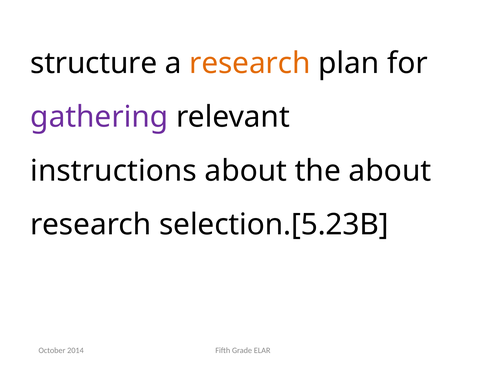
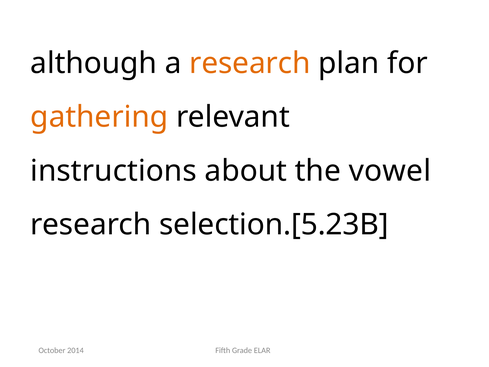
structure: structure -> although (94, 63)
gathering colour: purple -> orange (99, 117)
the about: about -> vowel (390, 171)
